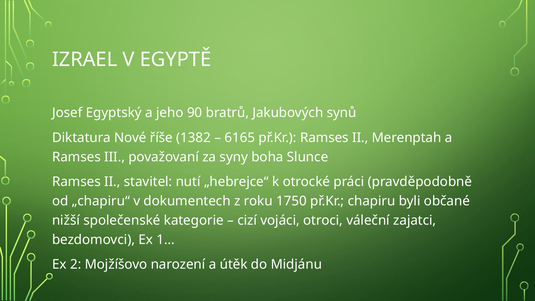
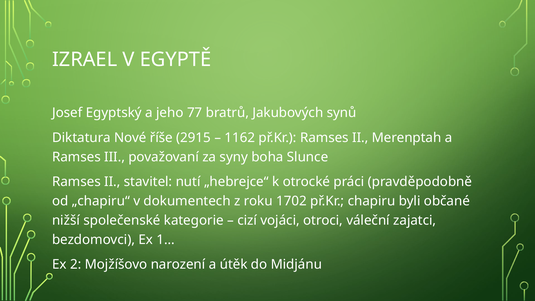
90: 90 -> 77 (195, 113)
1382: 1382 -> 2915 (194, 138)
6165: 6165 -> 1162 (240, 138)
1750: 1750 -> 1702 (291, 201)
